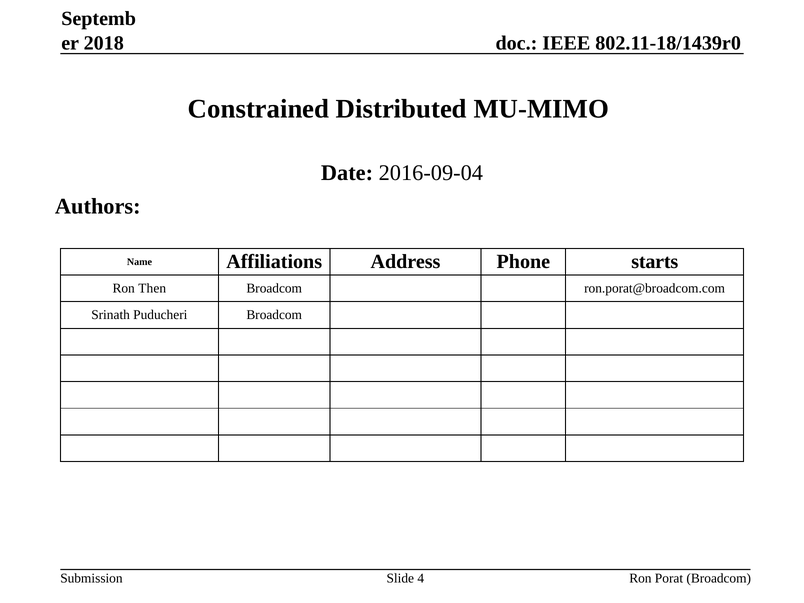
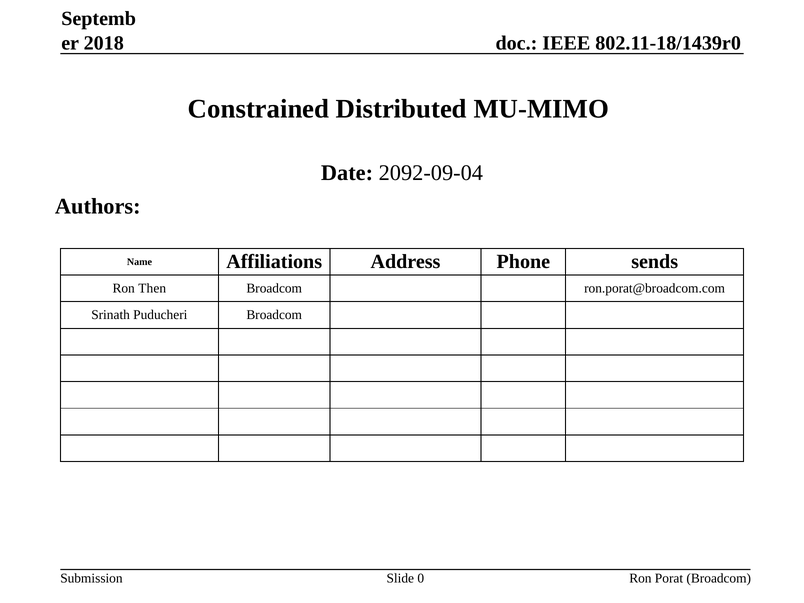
2016-09-04: 2016-09-04 -> 2092-09-04 (431, 173)
starts: starts -> sends (655, 262)
4: 4 -> 0 (421, 578)
